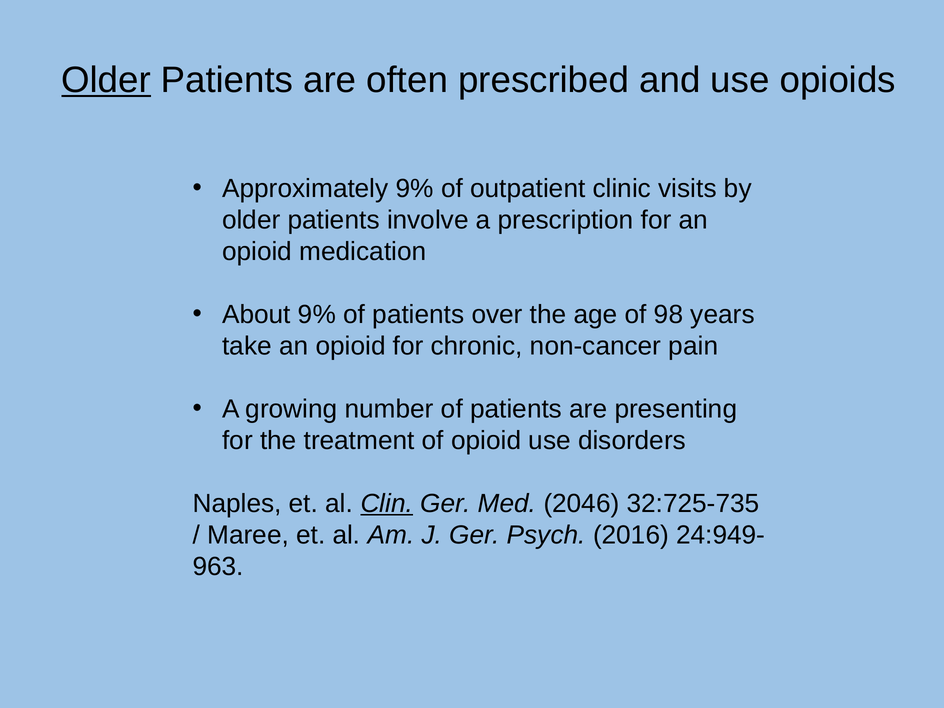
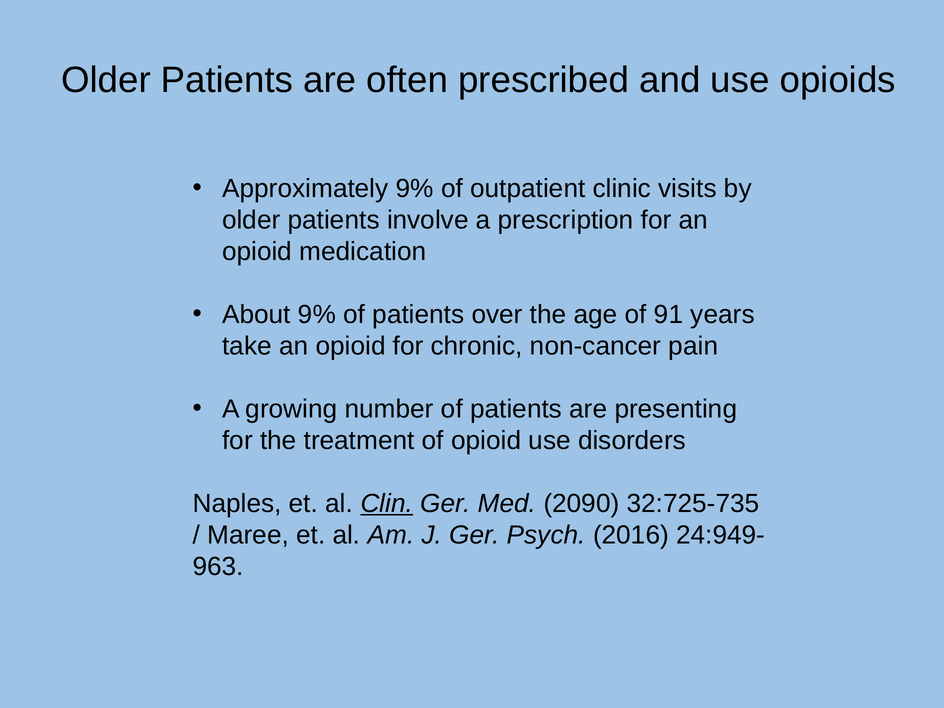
Older underline: present -> none (106, 80)
98: 98 -> 91 (669, 315)
2046: 2046 -> 2090 (581, 503)
